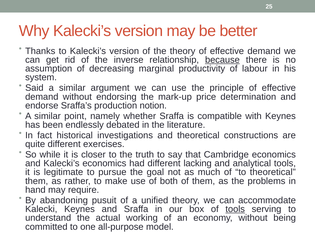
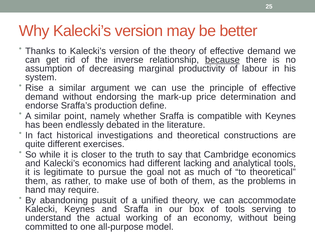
Said: Said -> Rise (34, 88)
notion: notion -> define (153, 106)
tools underline: present -> none (235, 209)
